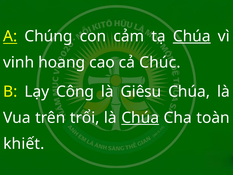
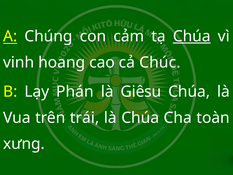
Công: Công -> Phán (75, 92)
trổi: trổi -> trái (85, 118)
Chúa underline: present -> none (140, 118)
khiết: khiết -> xưng (24, 144)
